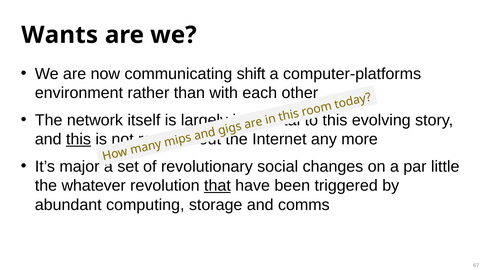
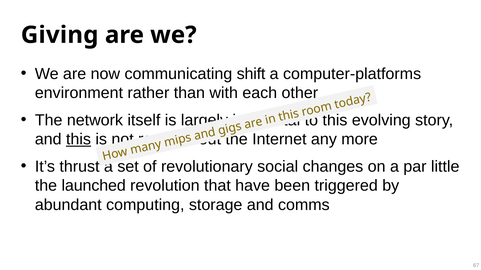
Wants: Wants -> Giving (60, 35)
major: major -> thrust (79, 167)
whatever: whatever -> launched (94, 186)
that underline: present -> none (217, 186)
